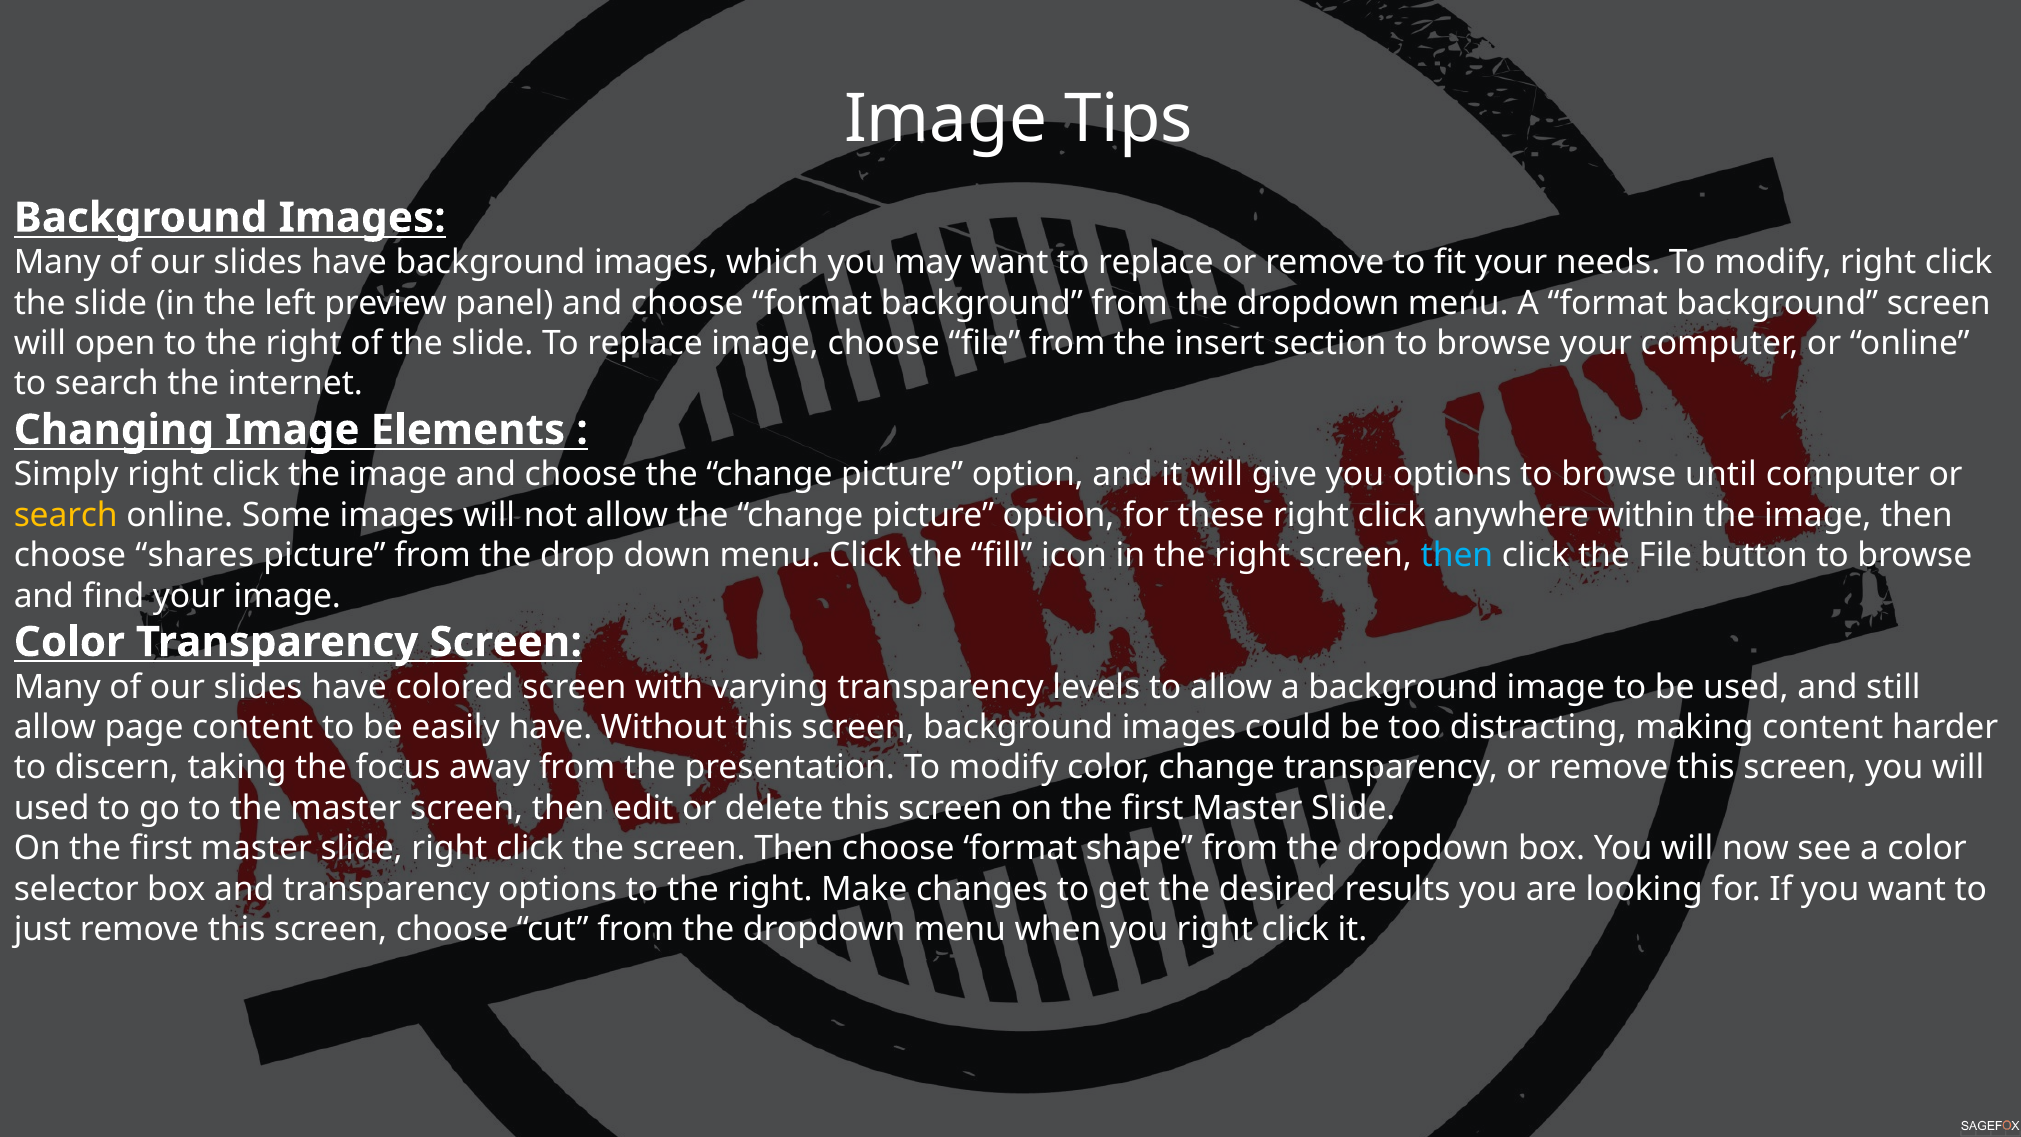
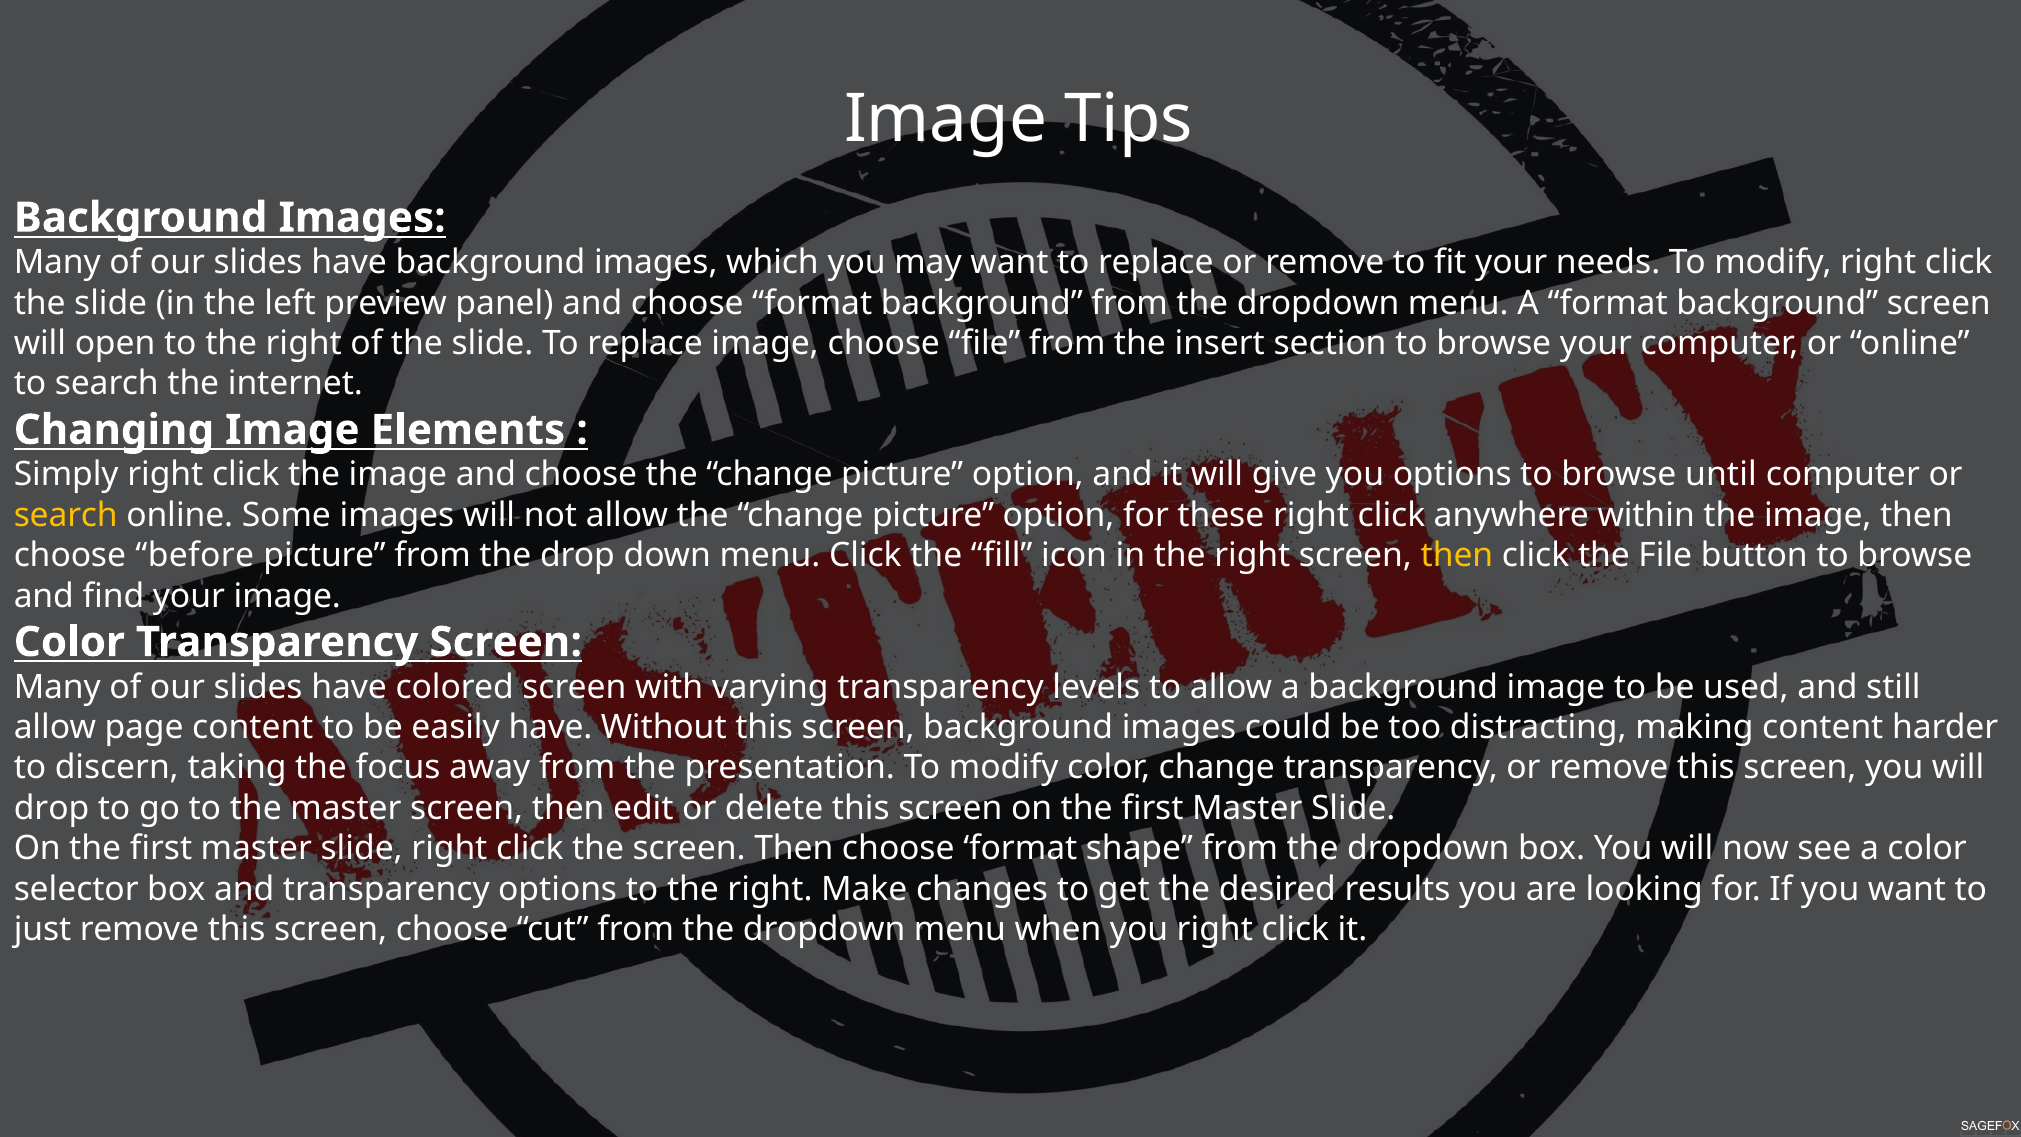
shares: shares -> before (195, 556)
then colour: light blue -> yellow (1457, 556)
used: used -> drop (52, 808)
